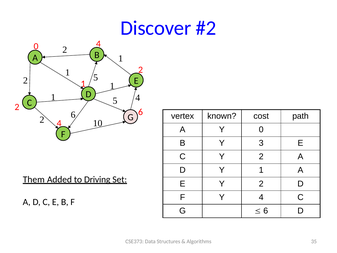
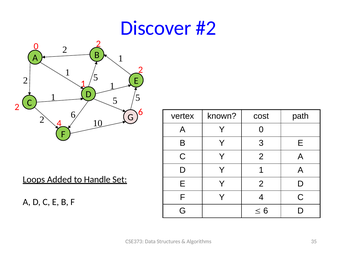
0 4: 4 -> 2 (98, 44)
5 4: 4 -> 5 (138, 98)
Them: Them -> Loops (34, 179)
Driving: Driving -> Handle (97, 179)
